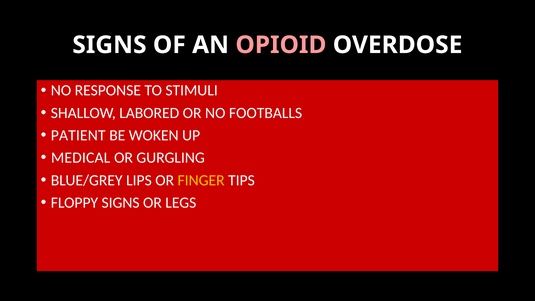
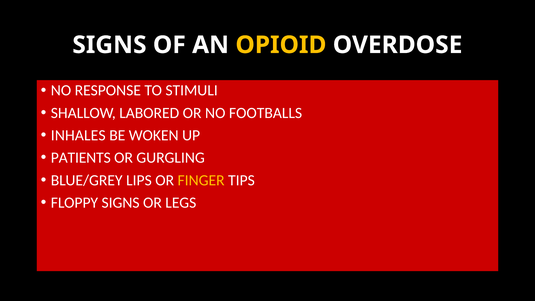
OPIOID colour: pink -> yellow (281, 45)
PATIENT: PATIENT -> INHALES (78, 135)
MEDICAL: MEDICAL -> PATIENTS (81, 158)
